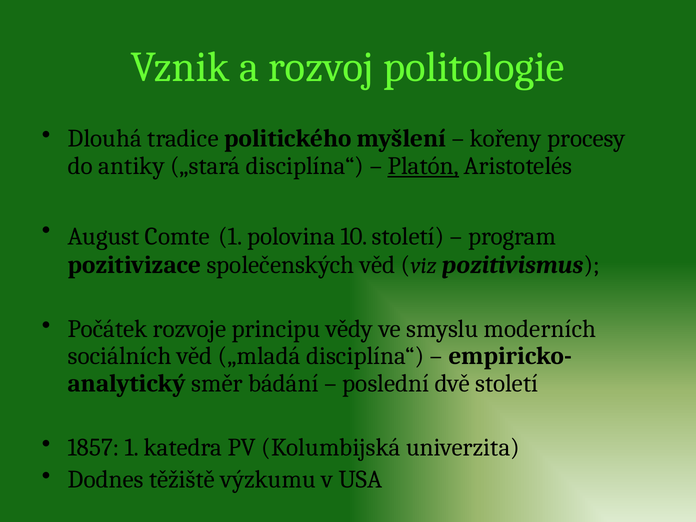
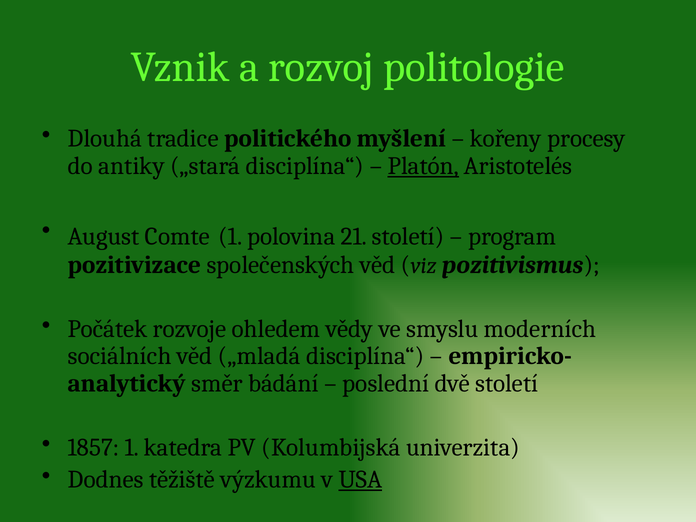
10: 10 -> 21 (354, 236)
principu: principu -> ohledem (276, 329)
USA underline: none -> present (360, 480)
